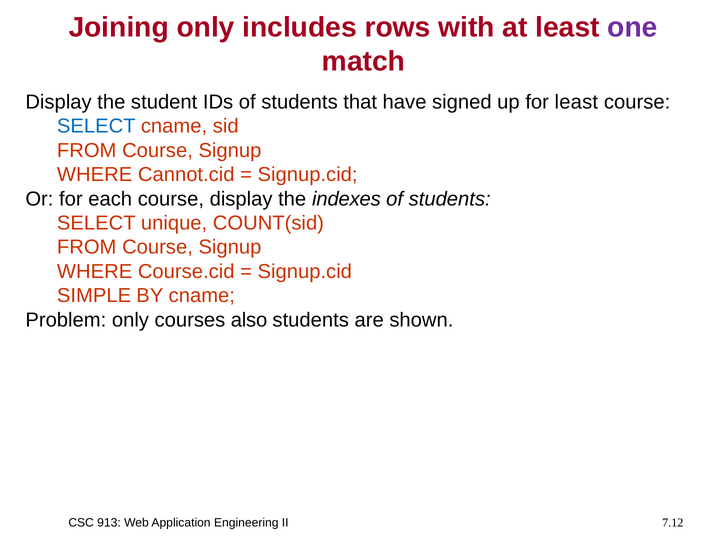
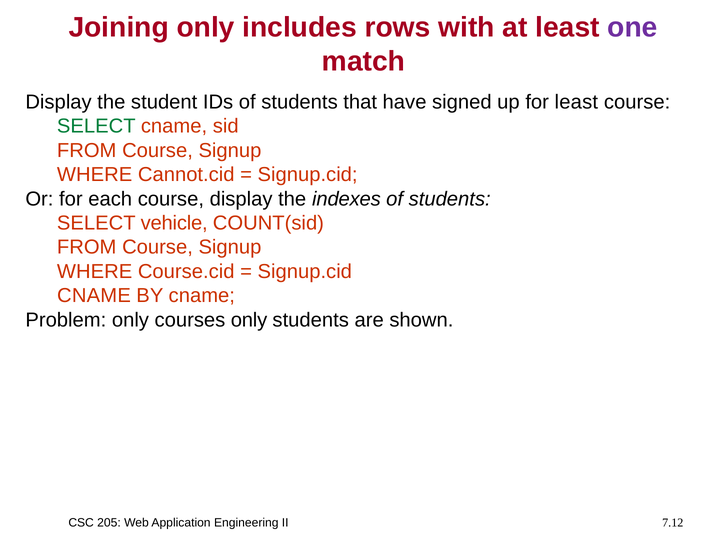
SELECT colour: blue -> green (96, 126)
unique: unique -> vehicle (174, 223)
SIMPLE: SIMPLE -> CNAME (94, 296)
courses also: also -> only (249, 320)
913: 913 -> 205 (109, 523)
